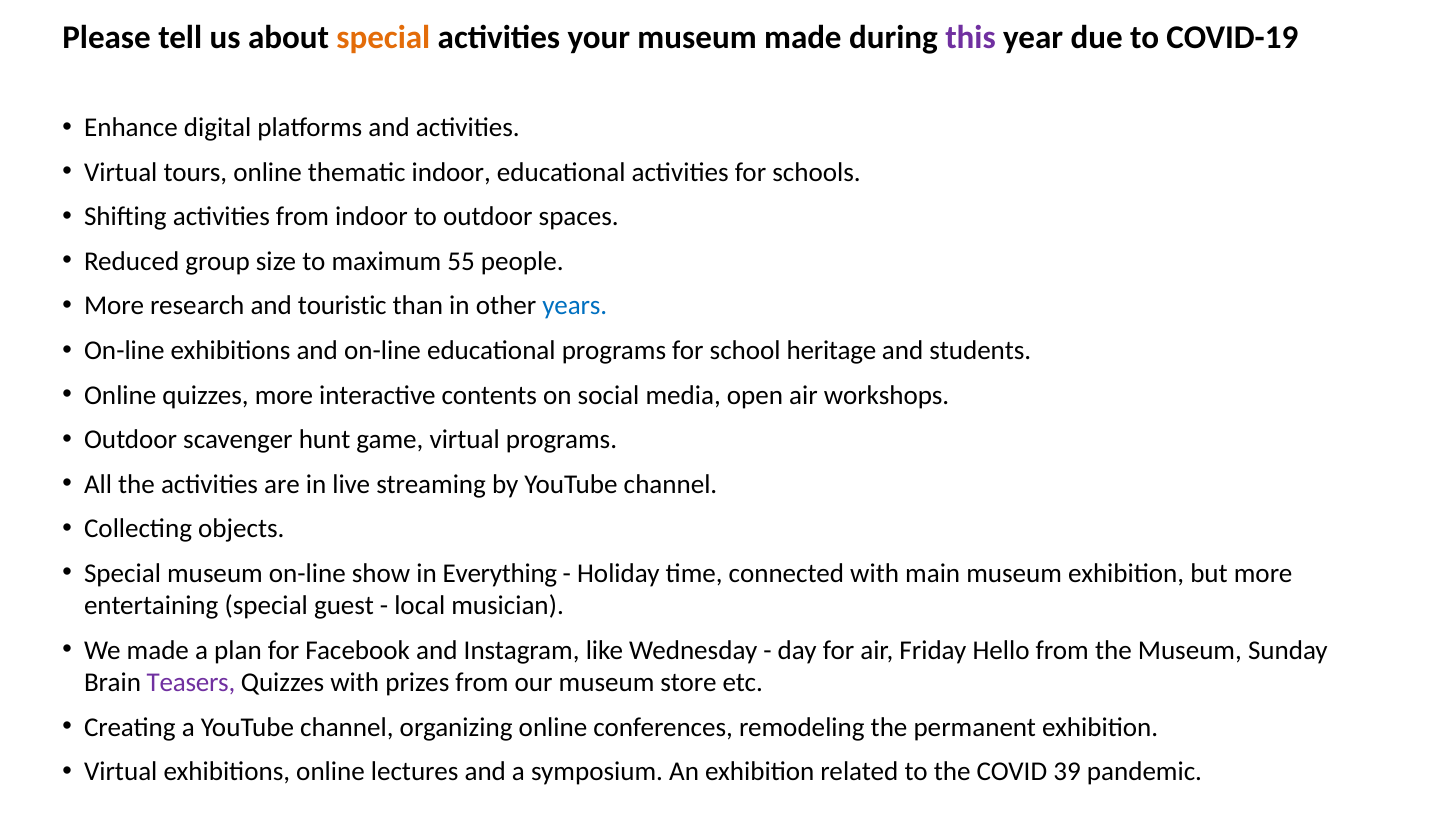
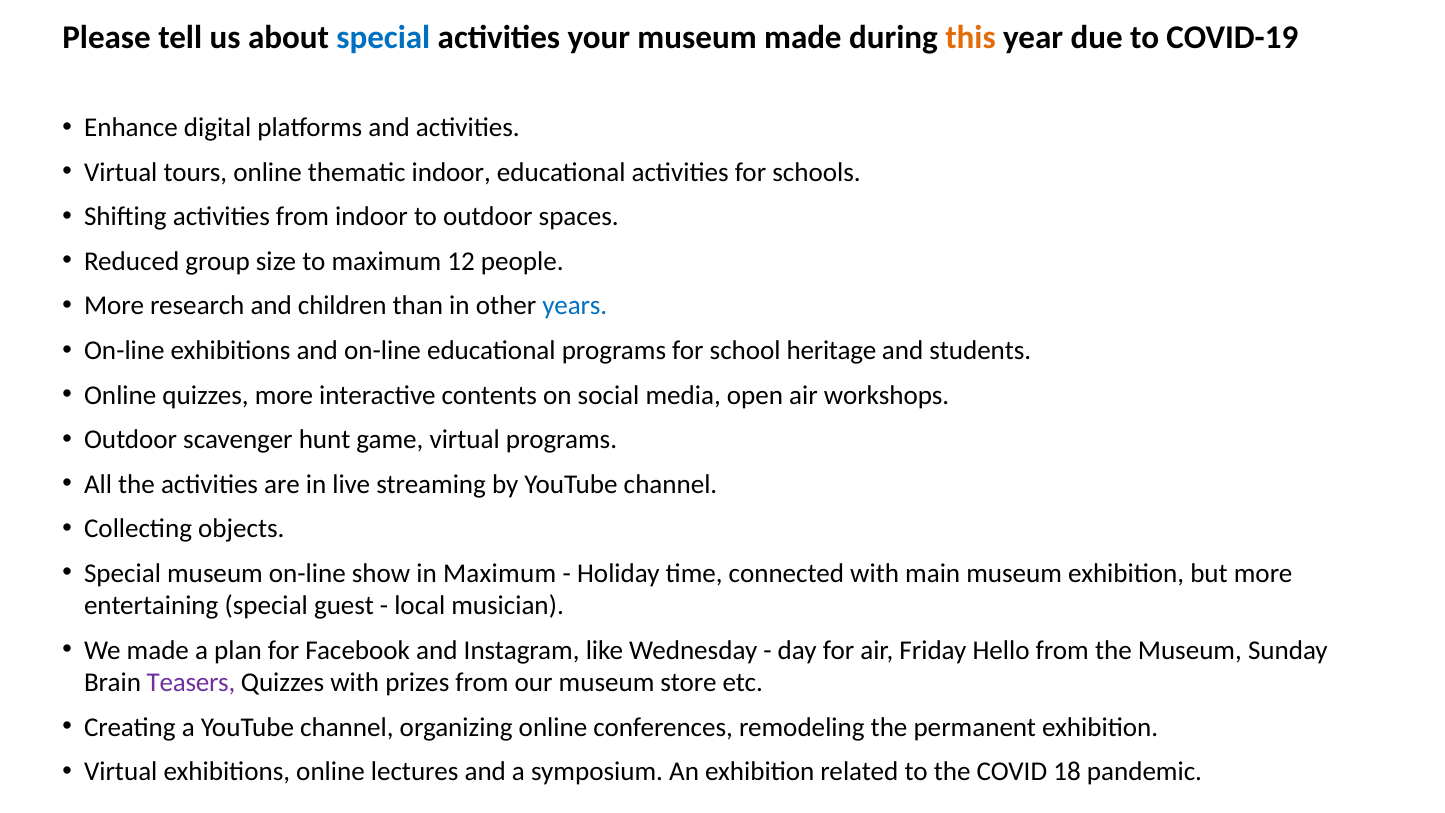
special colour: orange -> blue (383, 37)
this colour: purple -> orange (971, 37)
55: 55 -> 12 (461, 261)
touristic: touristic -> children (342, 306)
in Everything: Everything -> Maximum (500, 573)
39: 39 -> 18 (1067, 772)
